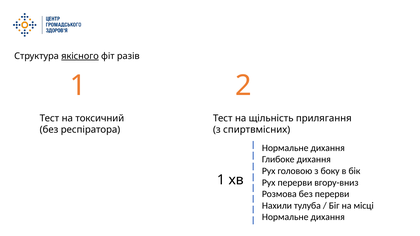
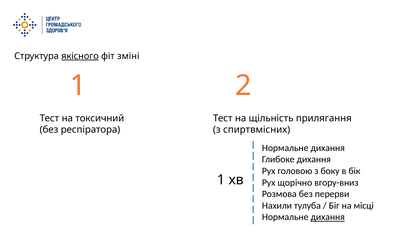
разів: разів -> зміні (128, 56)
Рух перерви: перерви -> щорічно (295, 183)
дихання underline: none -> present (328, 217)
